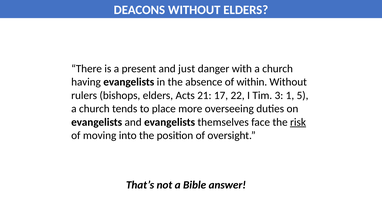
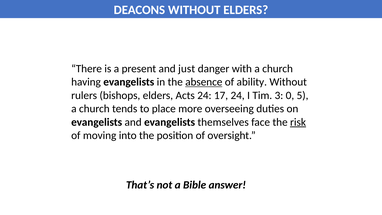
absence underline: none -> present (204, 82)
within: within -> ability (252, 82)
Acts 21: 21 -> 24 (204, 95)
17 22: 22 -> 24 (238, 95)
1: 1 -> 0 (290, 95)
